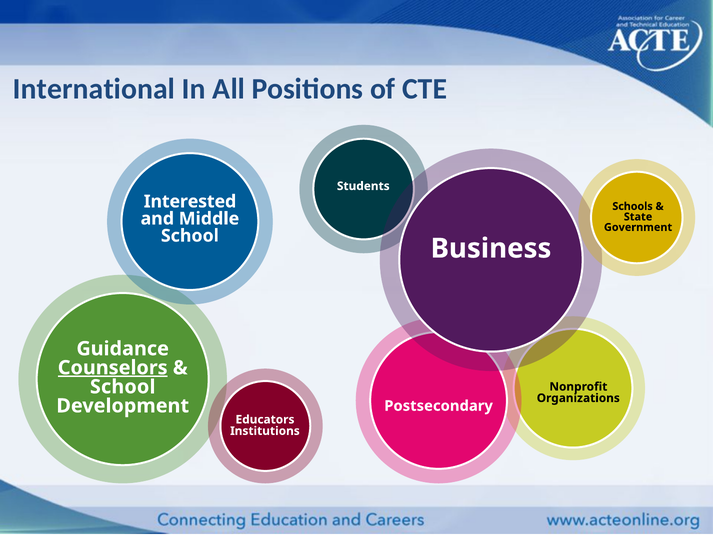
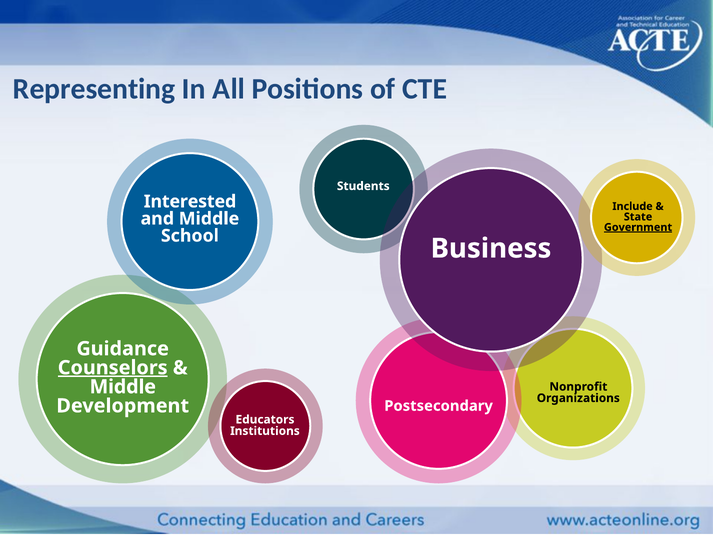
International: International -> Representing (94, 89)
Schools: Schools -> Include (632, 206)
Government underline: none -> present (638, 227)
School: School -> Middle (123, 387)
